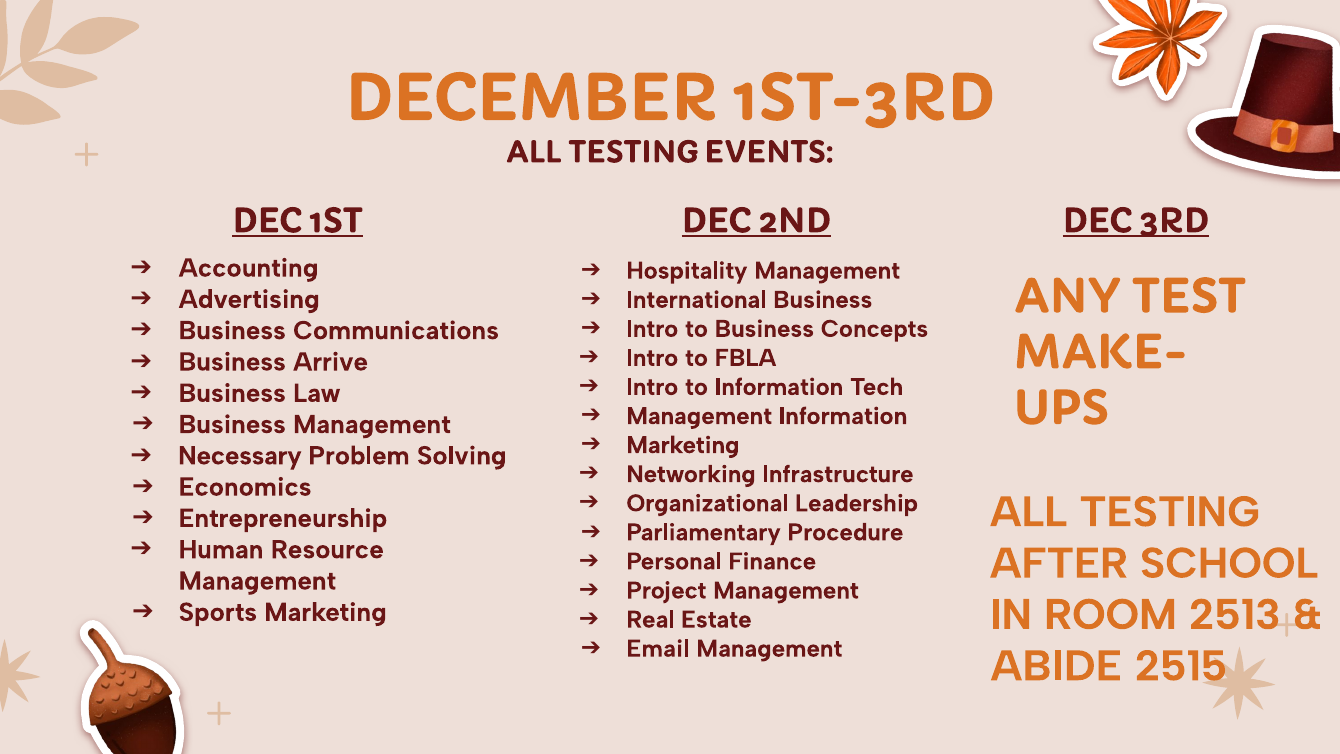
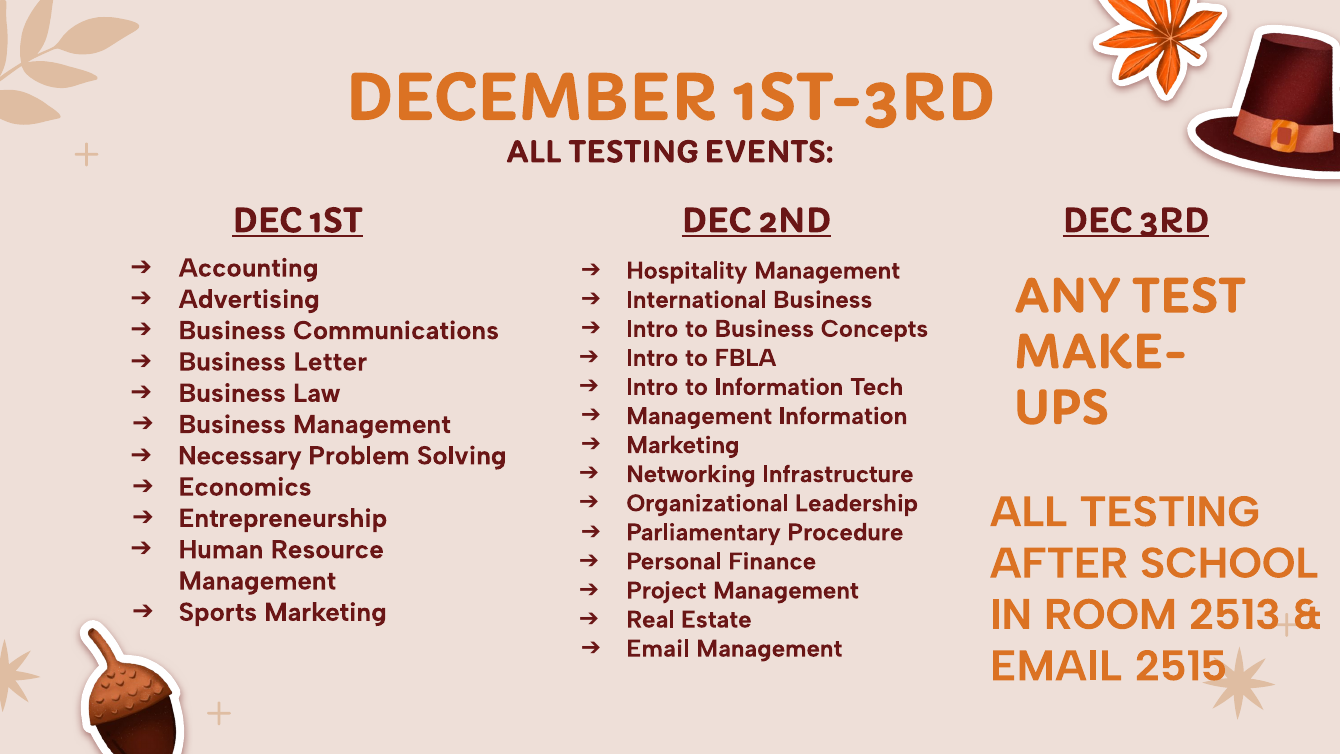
Arrive: Arrive -> Letter (330, 362)
ABIDE: ABIDE -> EMAIL (1056, 666)
